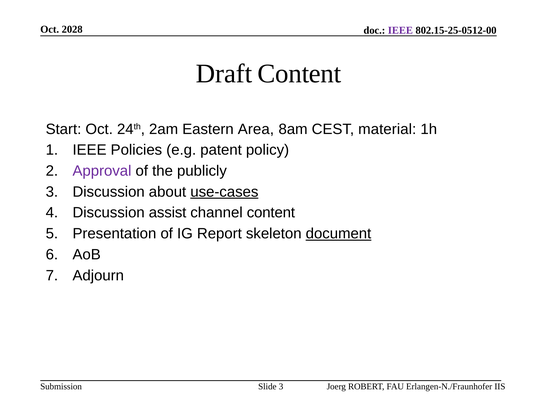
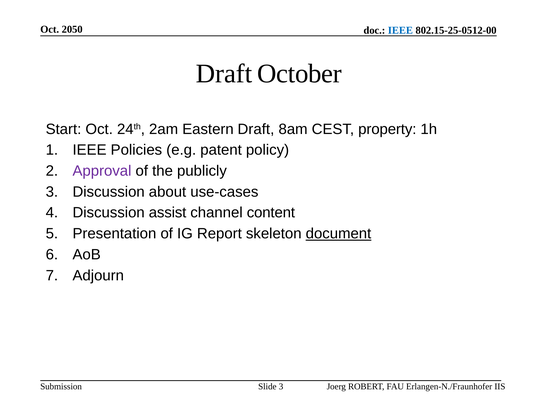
2028: 2028 -> 2050 (72, 29)
IEEE colour: purple -> blue (400, 30)
Draft Content: Content -> October (299, 73)
Eastern Area: Area -> Draft (256, 129)
material: material -> property (387, 129)
use-cases underline: present -> none (224, 192)
